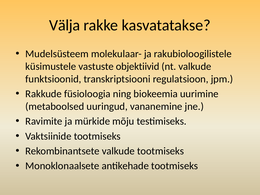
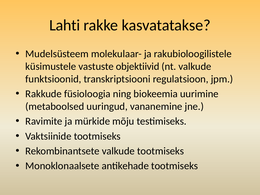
Välja: Välja -> Lahti (65, 25)
